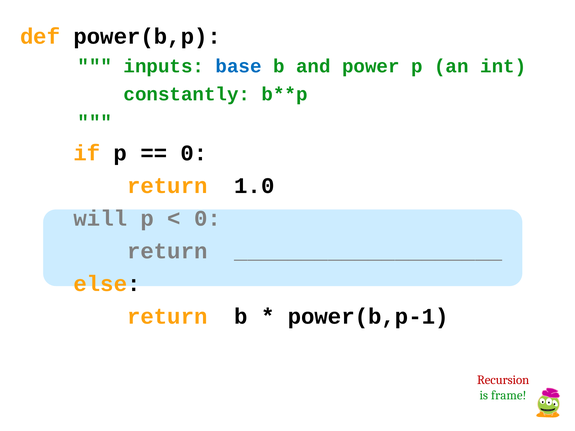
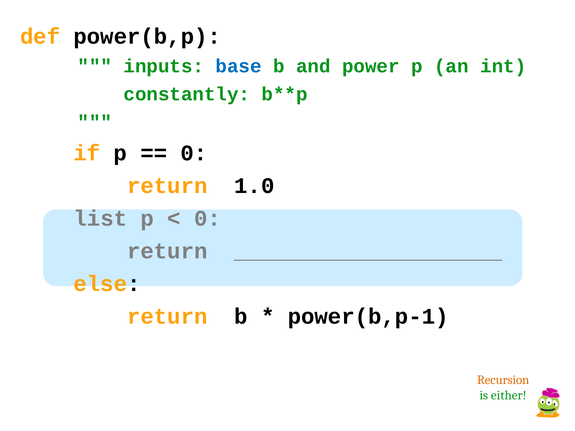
will: will -> list (100, 219)
Recursion colour: red -> orange (503, 380)
frame: frame -> either (509, 396)
